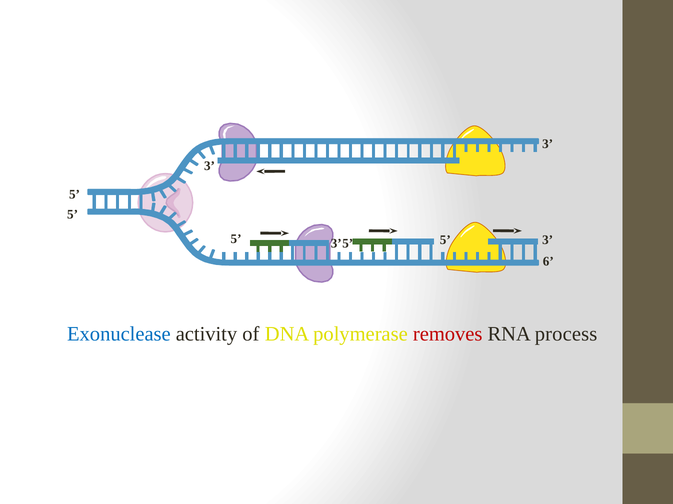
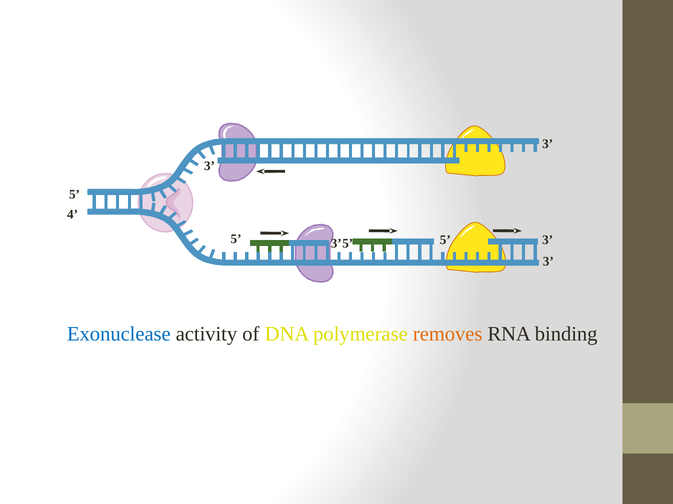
5: 5 -> 4 (73, 215)
6: 6 -> 3 (548, 262)
removes colour: red -> orange (448, 335)
process: process -> binding (566, 335)
